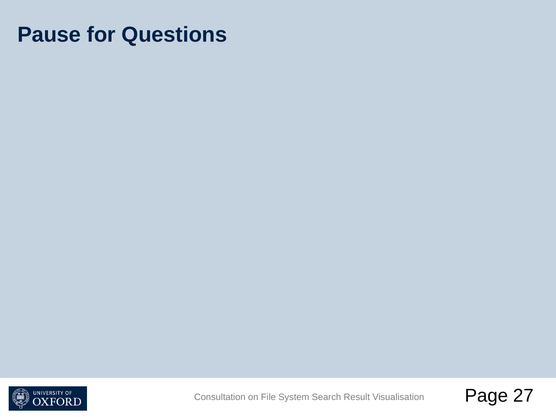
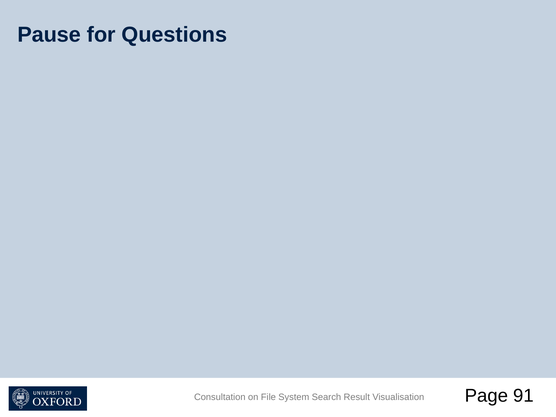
27: 27 -> 91 (524, 396)
